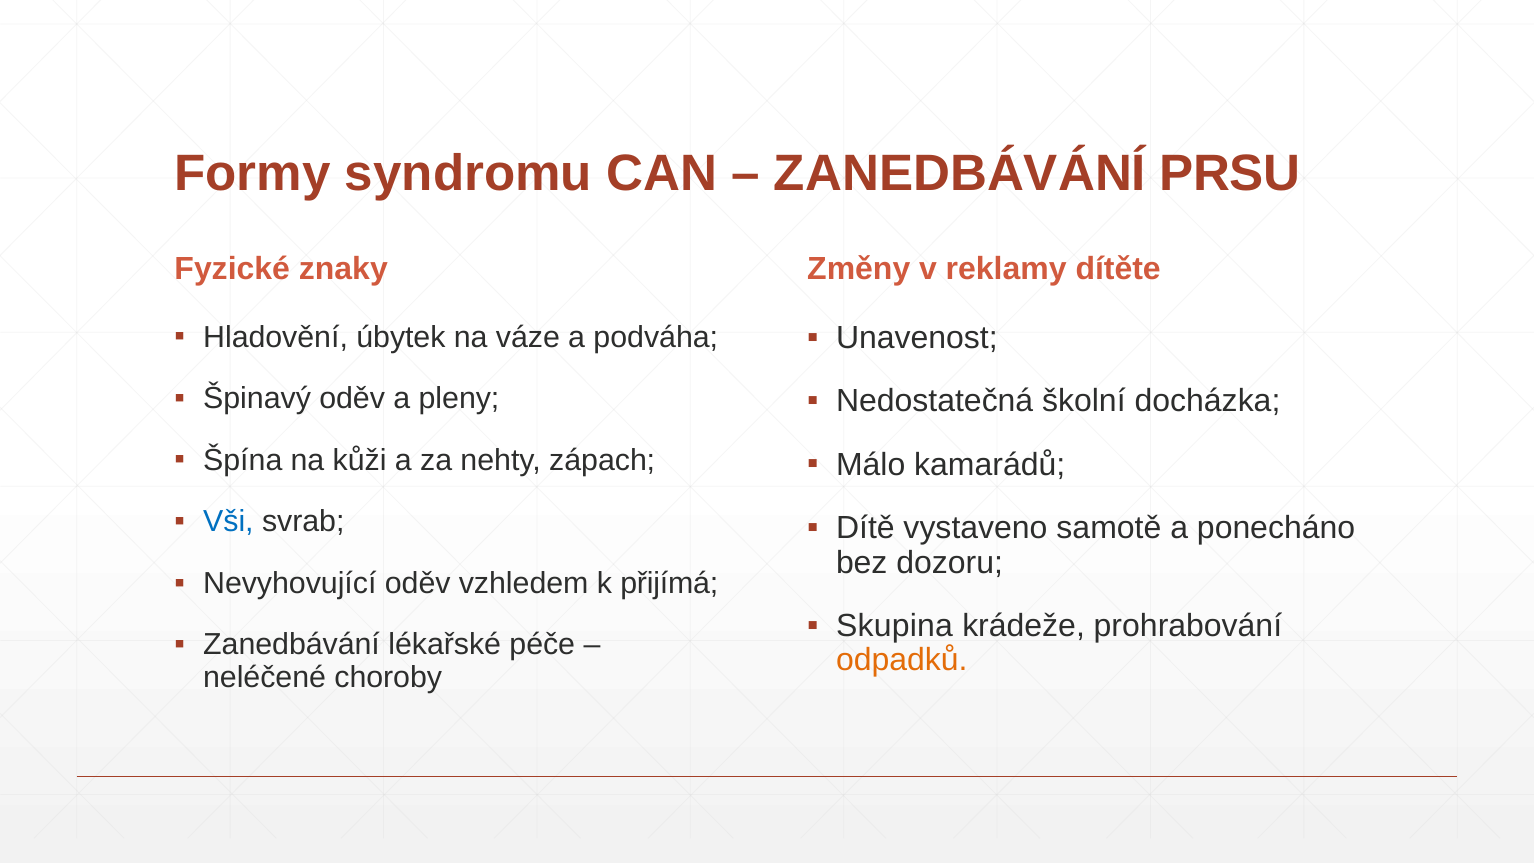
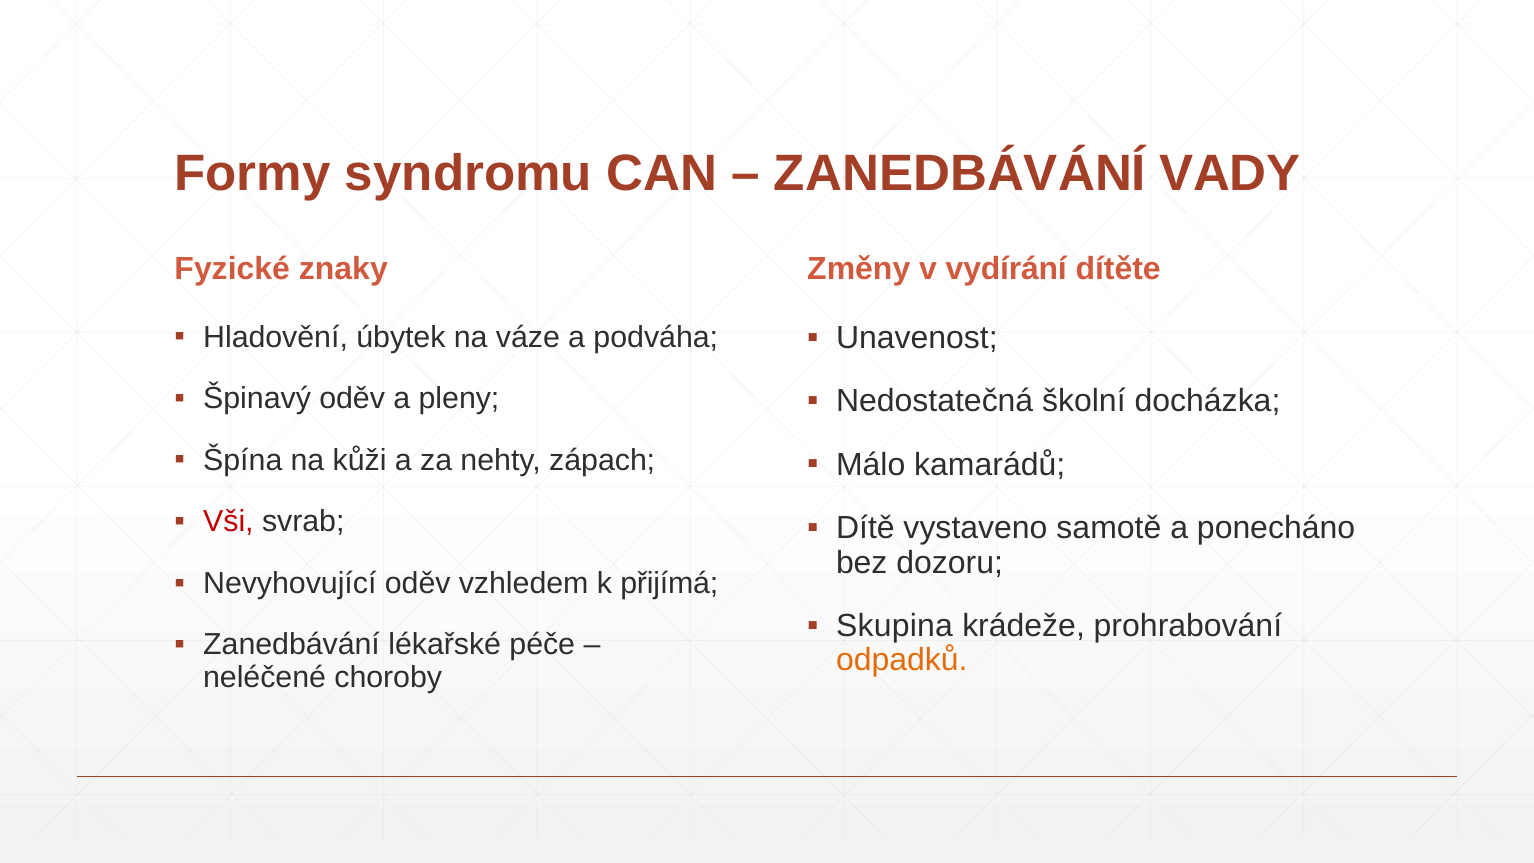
PRSU: PRSU -> VADY (1230, 173)
reklamy: reklamy -> vydírání (1006, 269)
Vši colour: blue -> red (228, 522)
